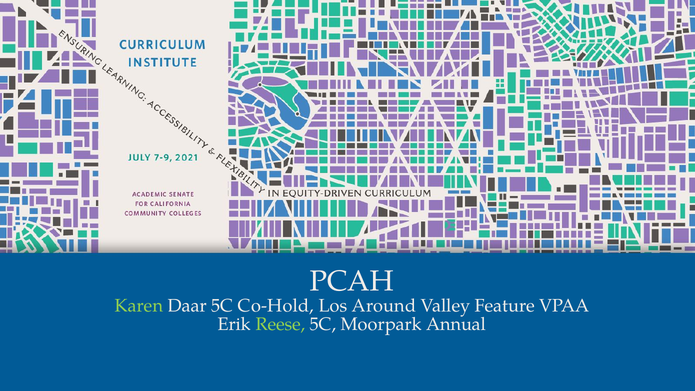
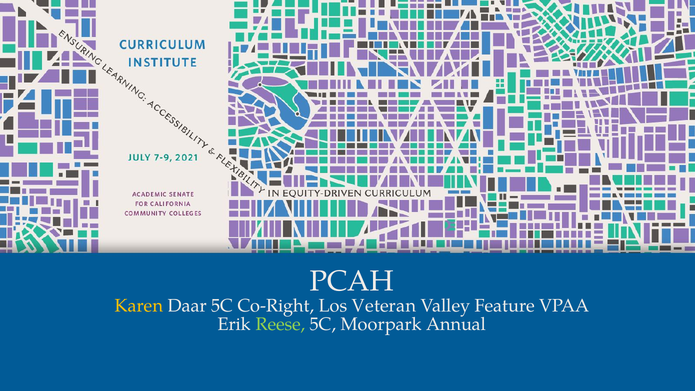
Karen colour: light green -> yellow (139, 306)
Co-Hold: Co-Hold -> Co-Right (276, 306)
Around: Around -> Veteran (384, 306)
